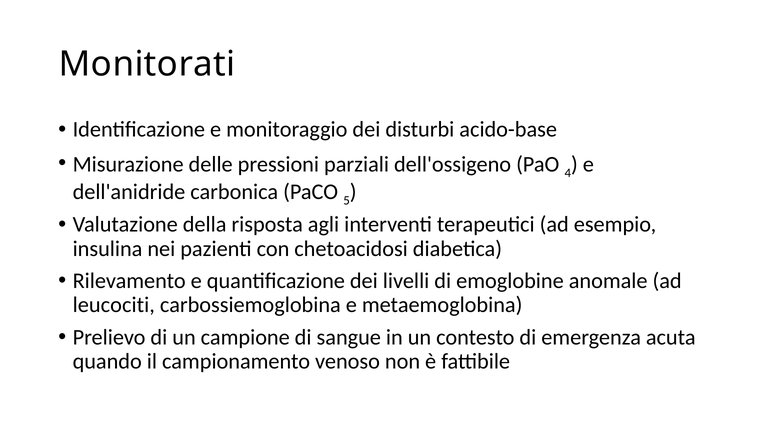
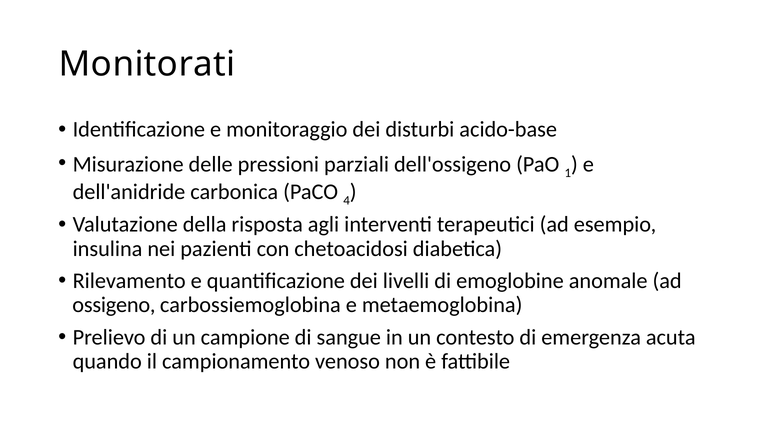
4: 4 -> 1 (568, 173)
5: 5 -> 4 (347, 200)
leucociti: leucociti -> ossigeno (114, 305)
